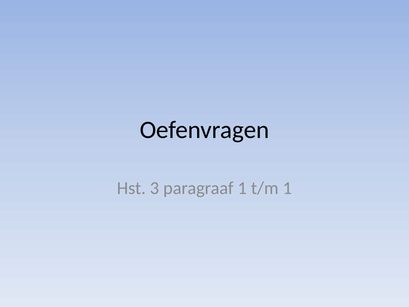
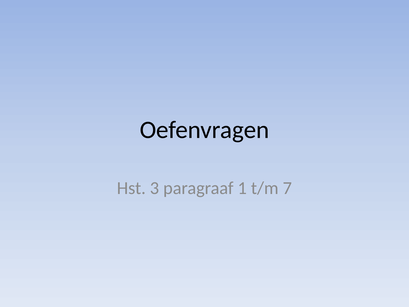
t/m 1: 1 -> 7 (287, 188)
